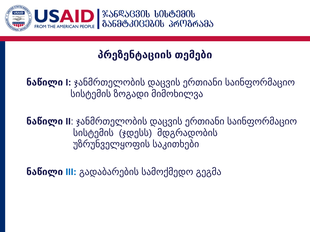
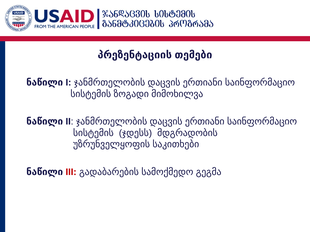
III colour: blue -> red (71, 172)
